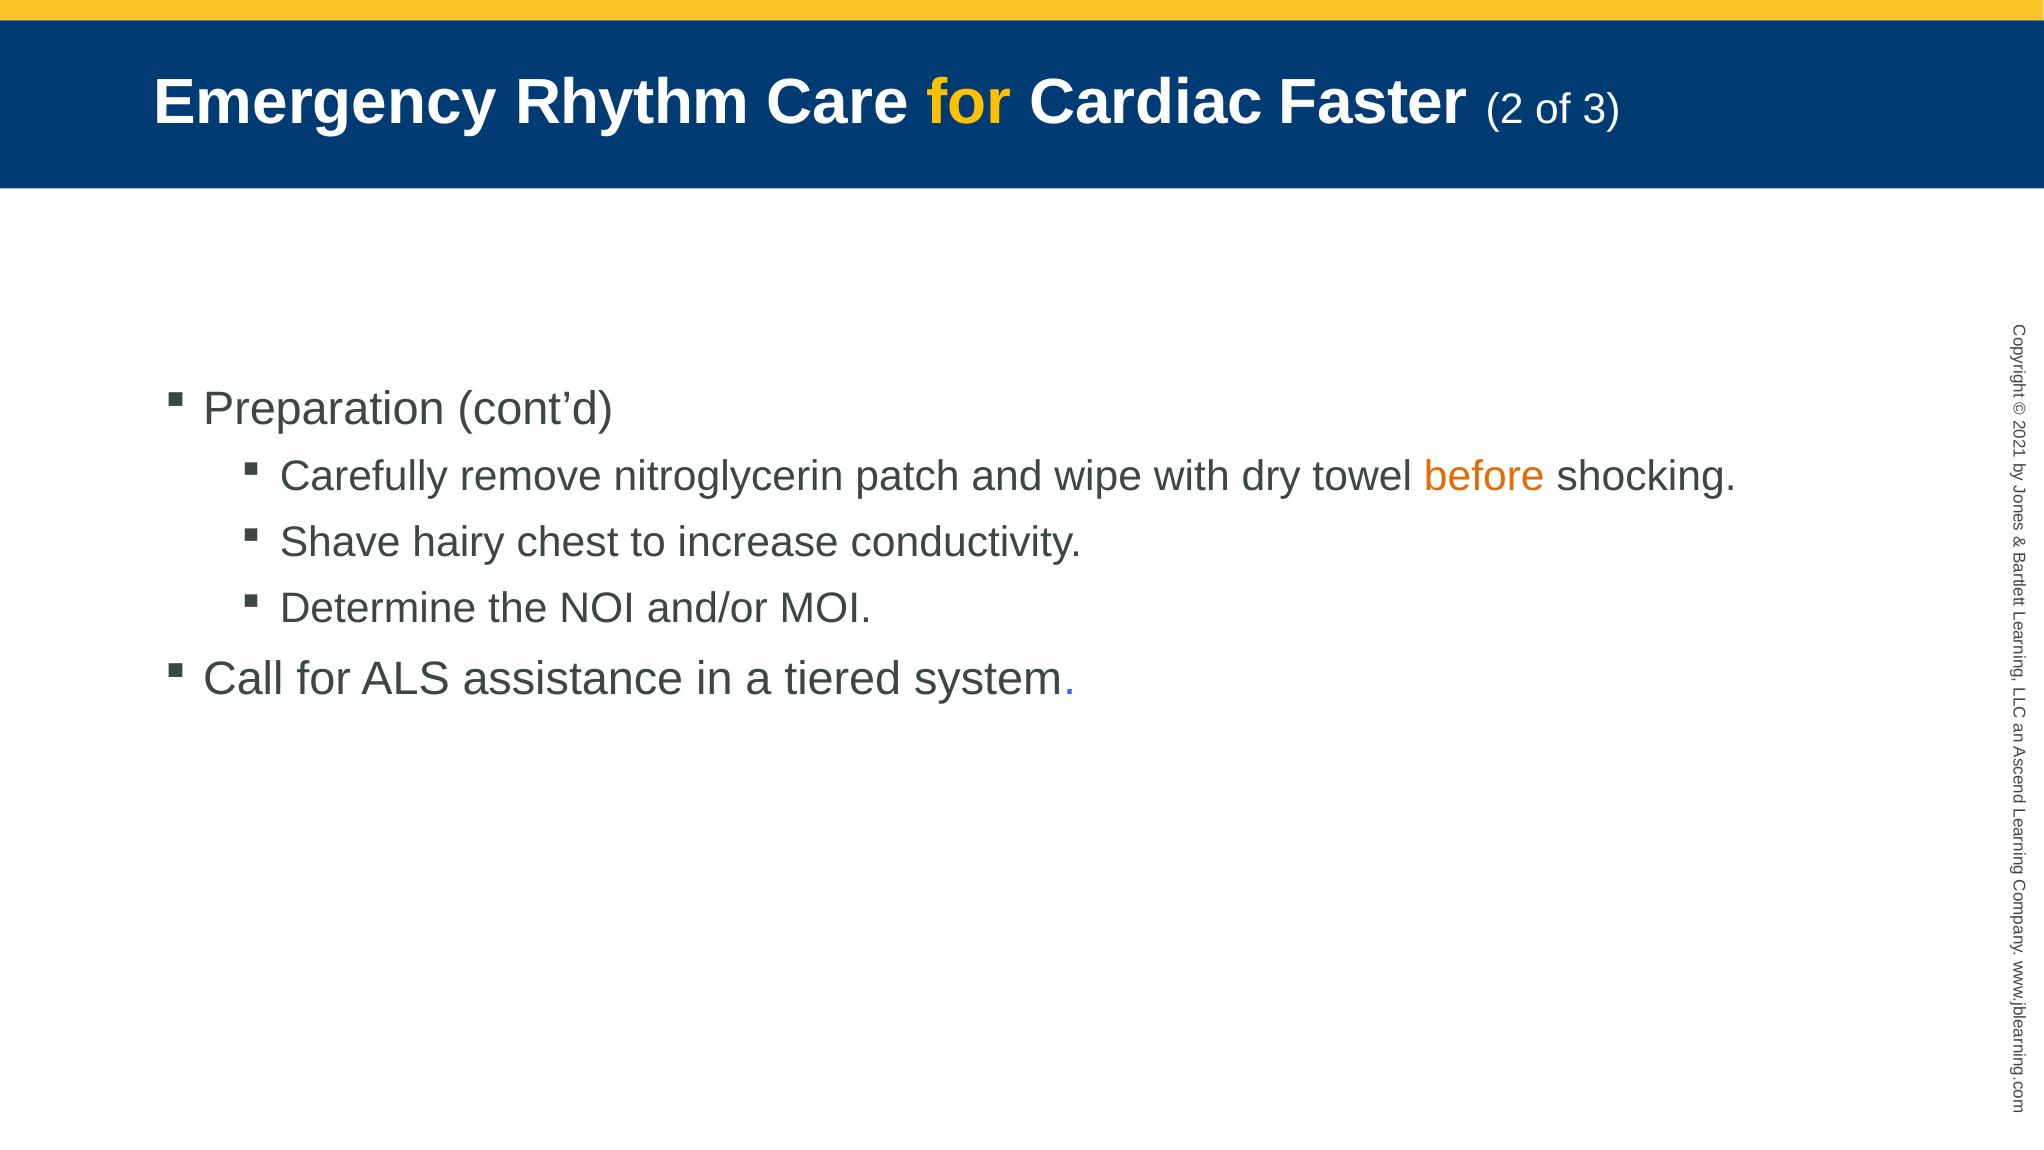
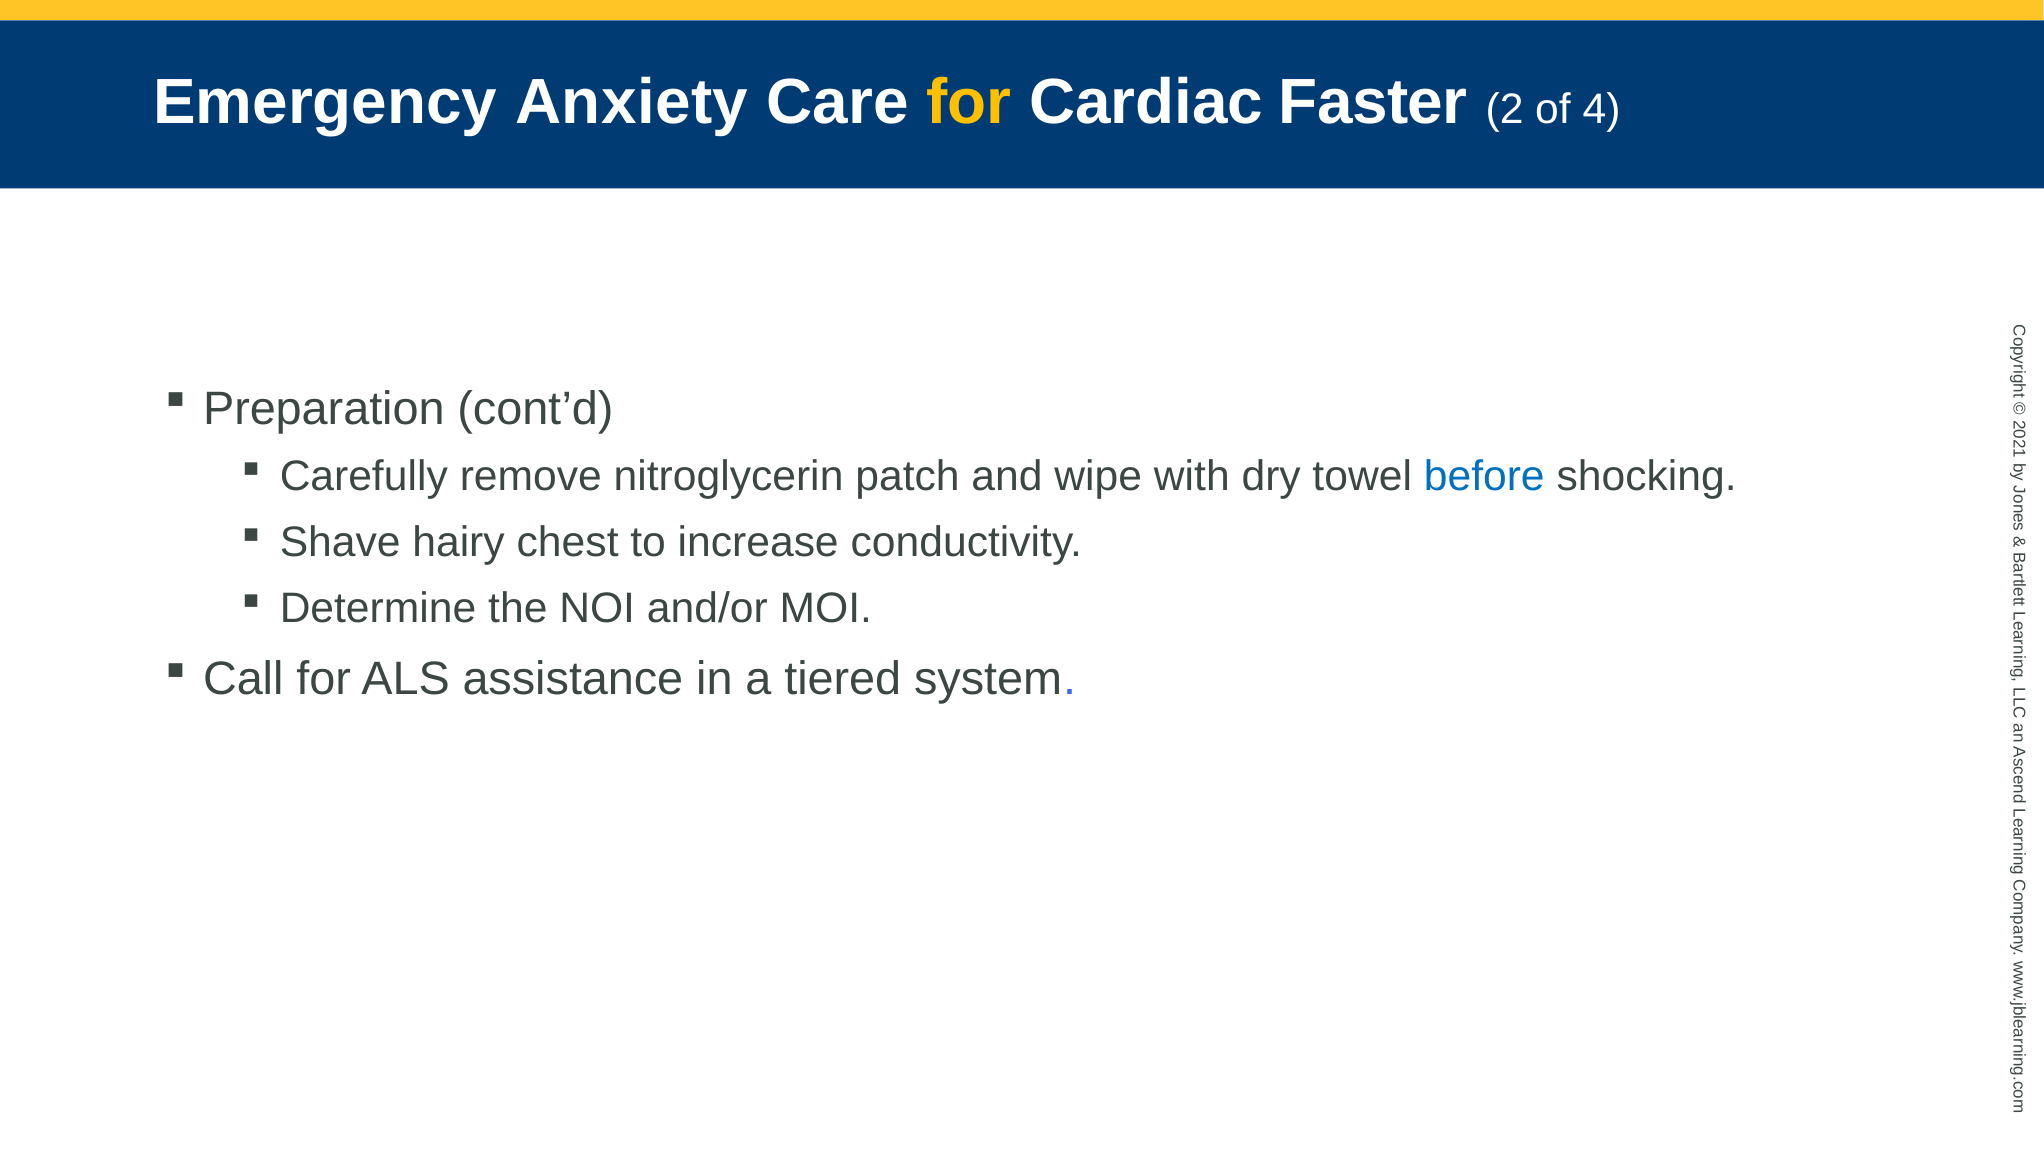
Rhythm: Rhythm -> Anxiety (632, 103)
3: 3 -> 4 (1602, 110)
before colour: orange -> blue (1484, 477)
